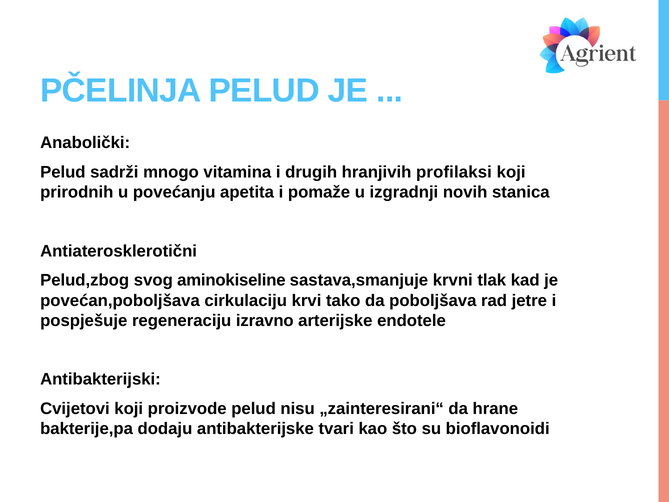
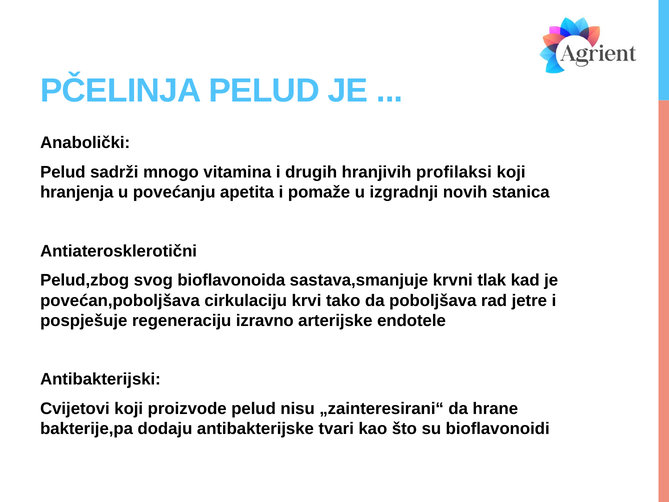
prirodnih: prirodnih -> hranjenja (77, 192)
aminokiseline: aminokiseline -> bioflavonoida (231, 280)
